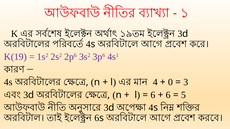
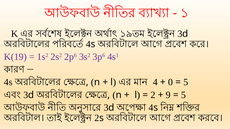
3: 3 -> 5 (186, 82)
6: 6 -> 2 (153, 95)
6: 6 -> 9 (168, 95)
6: 6 -> 2 (97, 118)
